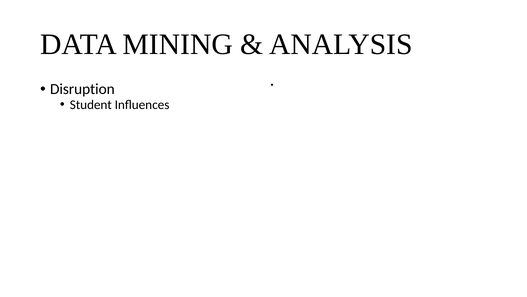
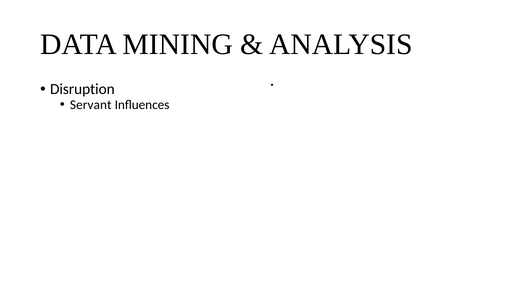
Student: Student -> Servant (91, 104)
